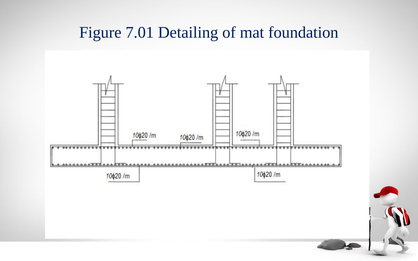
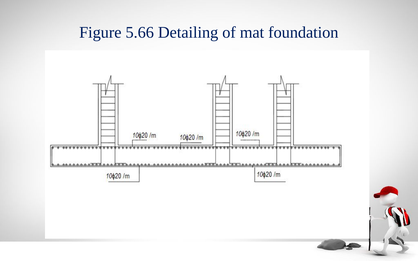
7.01: 7.01 -> 5.66 (140, 32)
